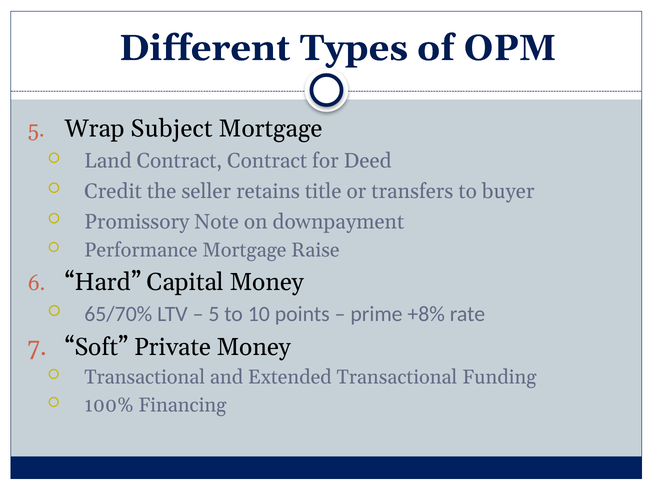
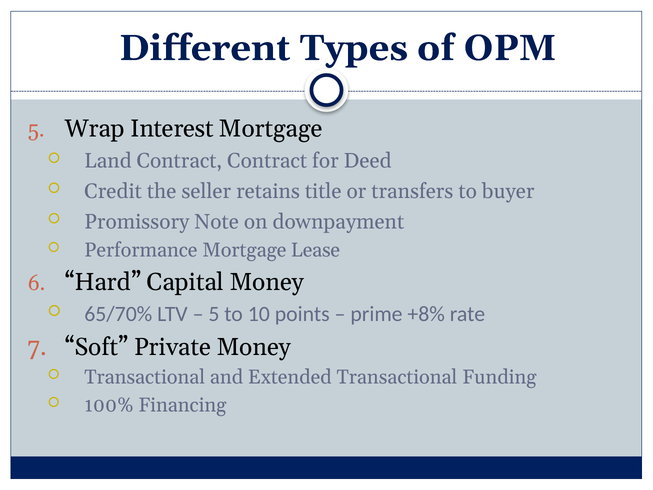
Subject: Subject -> Interest (172, 129)
Raise: Raise -> Lease (316, 250)
